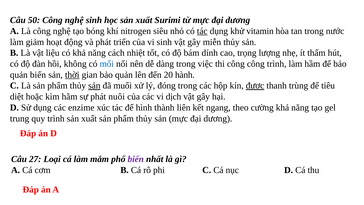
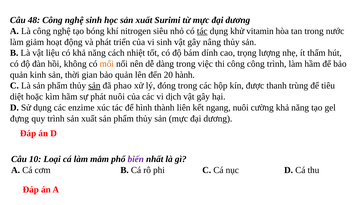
50: 50 -> 48 (34, 20)
miễn: miễn -> nâng (212, 42)
mối colour: blue -> orange (107, 64)
quản biến: biến -> kinh (38, 75)
thời underline: present -> none (72, 75)
muối: muối -> phao (123, 86)
được underline: present -> none (255, 86)
ngang theo: theo -> nuôi (241, 107)
trung: trung -> đựng (20, 118)
27: 27 -> 10 (35, 159)
